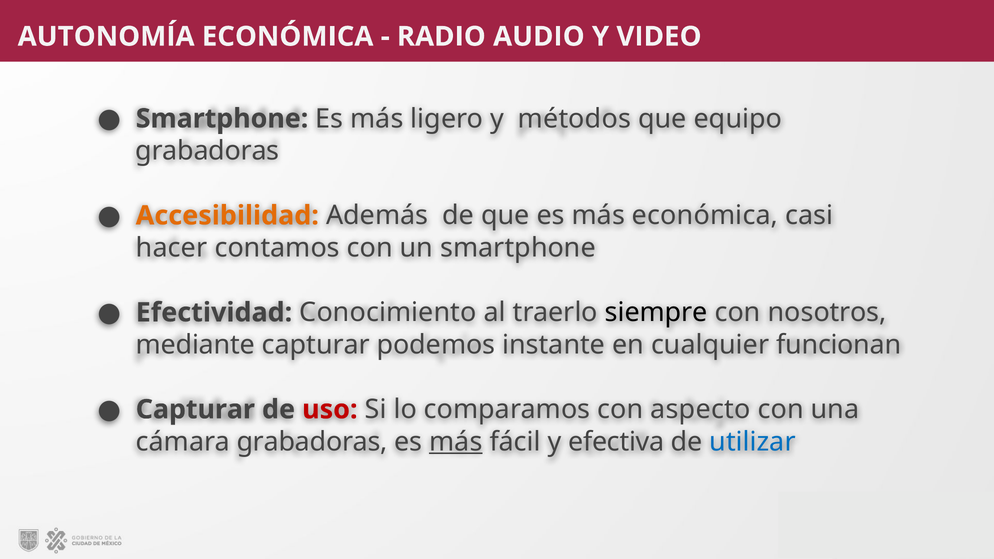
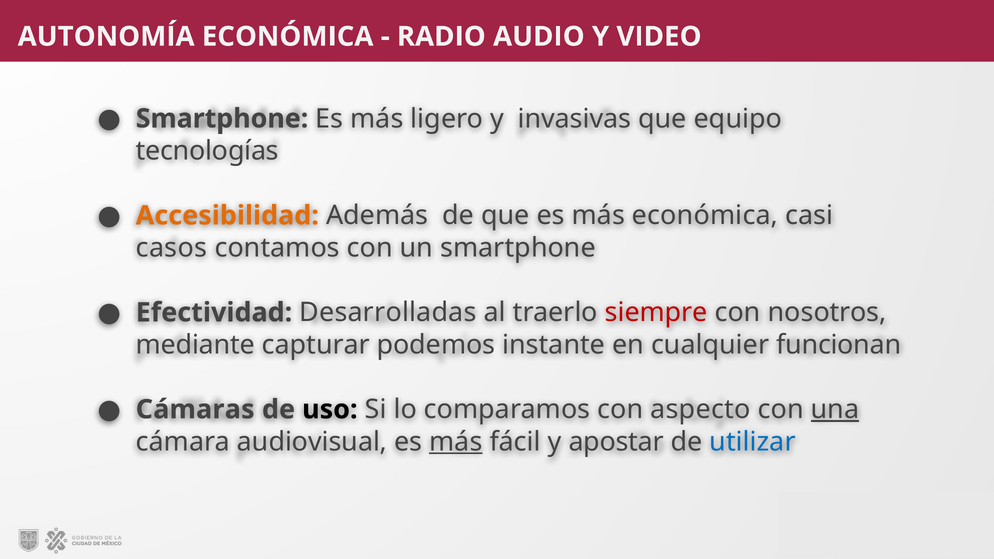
métodos: métodos -> invasivas (575, 119)
grabadoras: grabadoras -> tecnologías (207, 151)
hacer: hacer -> casos (171, 248)
Conocimiento: Conocimiento -> Desarrolladas (388, 313)
siempre colour: black -> red (656, 313)
Capturar: Capturar -> Cámaras (195, 410)
uso colour: red -> black (330, 410)
una underline: none -> present (835, 410)
cámara grabadoras: grabadoras -> audiovisual (312, 442)
efectiva: efectiva -> apostar (616, 442)
